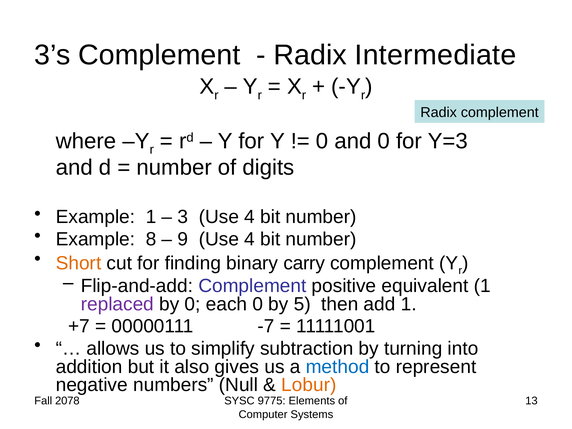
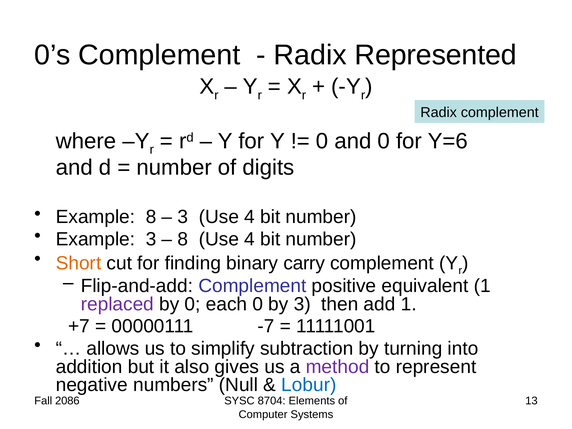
3’s: 3’s -> 0’s (52, 55)
Intermediate: Intermediate -> Represented (436, 55)
Y=3: Y=3 -> Y=6 (448, 141)
Example 1: 1 -> 8 (151, 217)
Example 8: 8 -> 3 (151, 239)
9: 9 -> 8 (183, 239)
by 5: 5 -> 3 (302, 304)
method colour: blue -> purple (338, 367)
Lobur colour: orange -> blue (309, 385)
2078: 2078 -> 2086 (67, 401)
9775: 9775 -> 8704 (272, 401)
